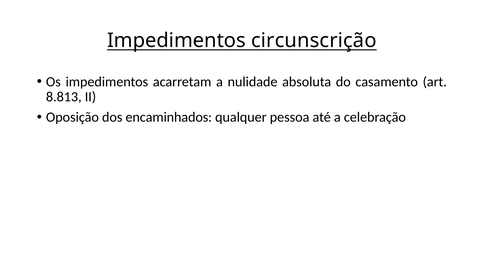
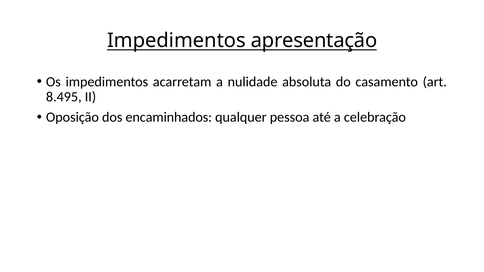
circunscrição: circunscrição -> apresentação (314, 41)
8.813: 8.813 -> 8.495 (64, 97)
